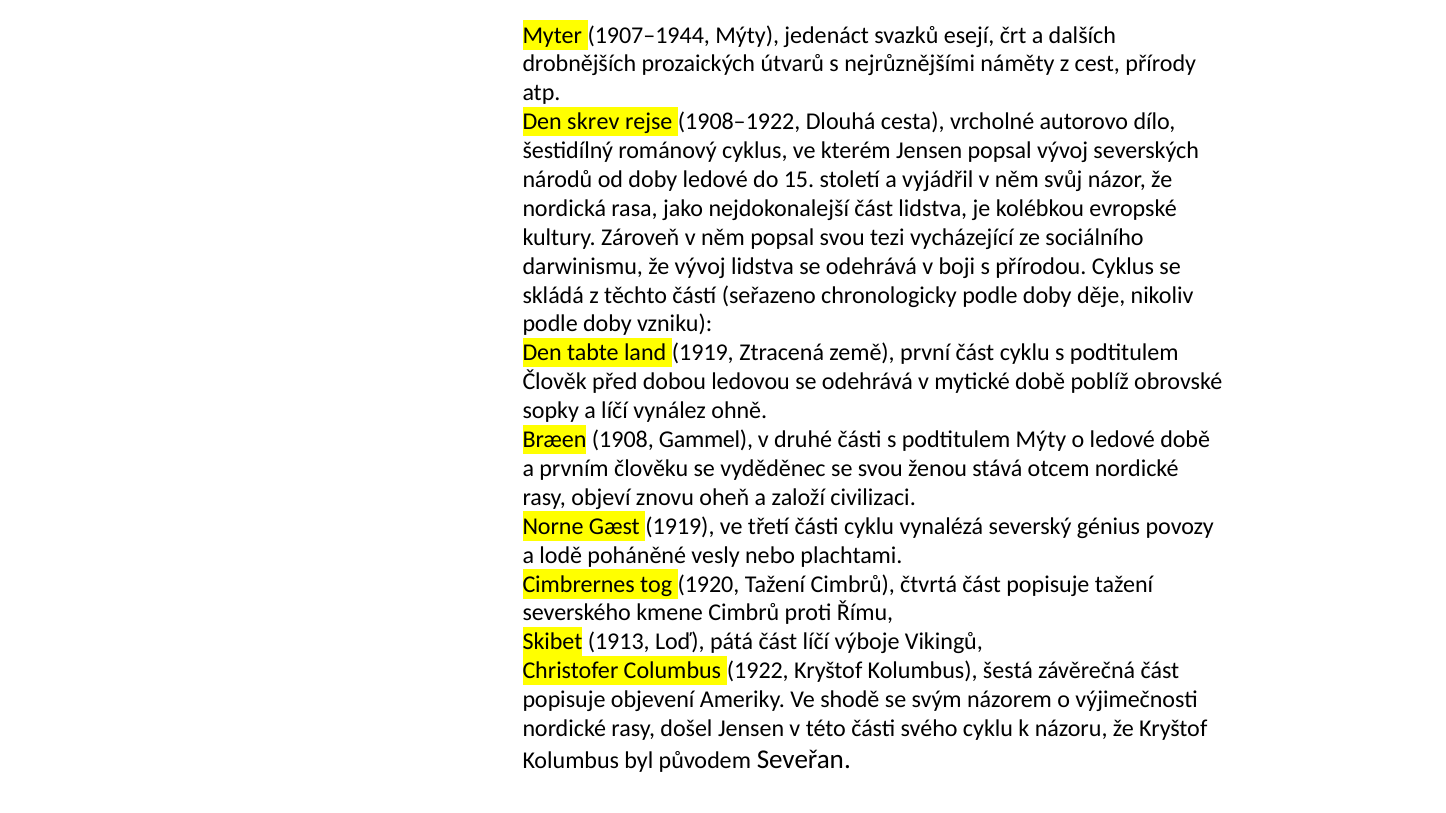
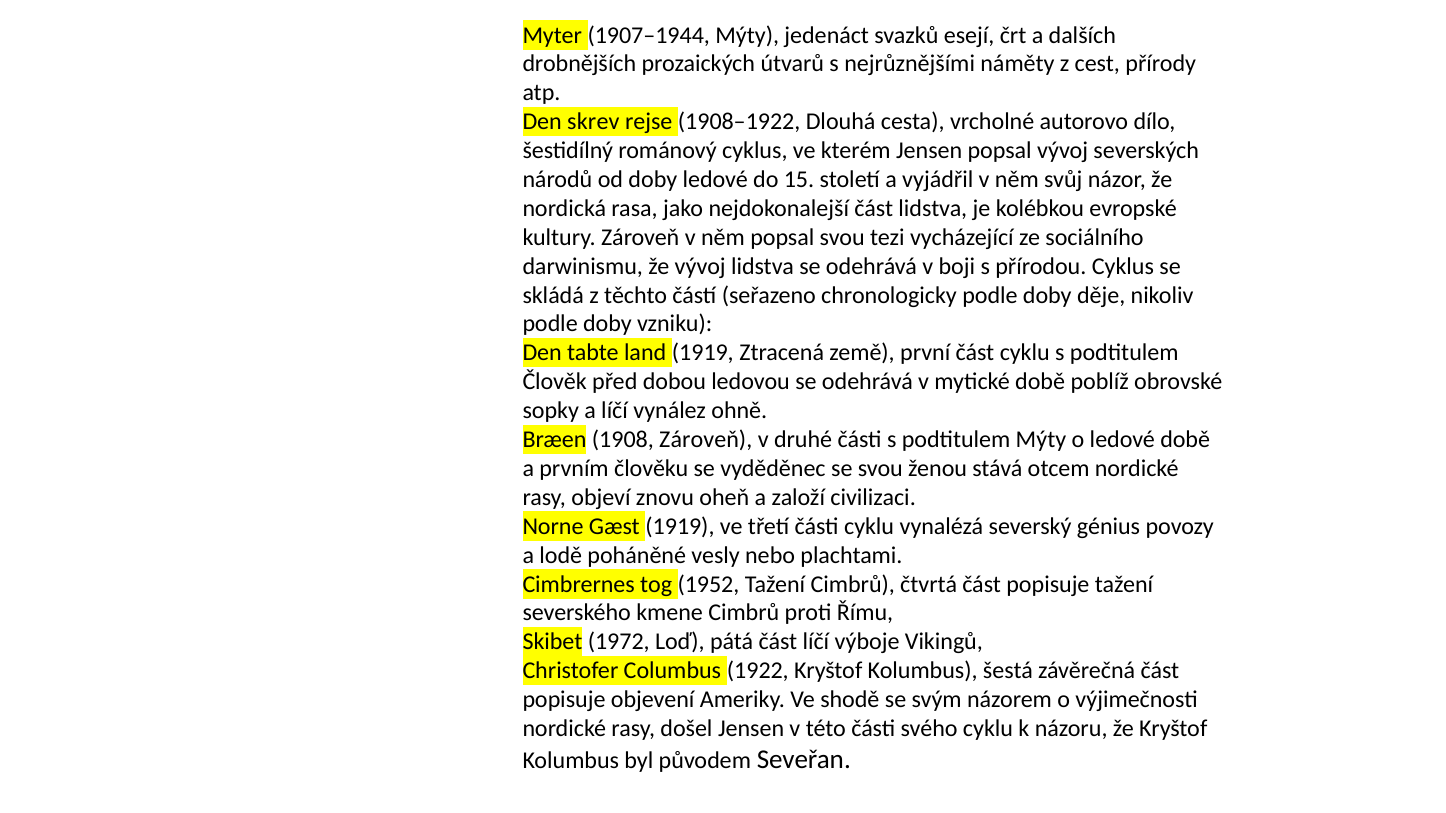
1908 Gammel: Gammel -> Zároveň (706, 440)
1920: 1920 -> 1952 (708, 584)
1913: 1913 -> 1972 (619, 642)
